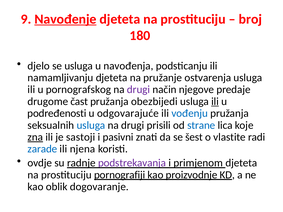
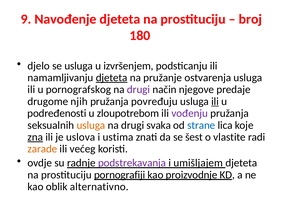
Navođenje underline: present -> none (65, 19)
navođenja: navođenja -> izvršenjem (128, 66)
djeteta underline: none -> present (112, 78)
čast: čast -> njih (79, 102)
obezbijedi: obezbijedi -> povređuju (154, 102)
odgovarajuće: odgovarajuće -> zloupotrebom (128, 113)
vođenju colour: blue -> purple (190, 113)
usluga colour: blue -> orange (91, 125)
prisili: prisili -> svaka (159, 125)
sastoji: sastoji -> uslova (81, 137)
pasivni: pasivni -> ustima (118, 137)
zarade colour: blue -> orange (42, 149)
njena: njena -> većeg (83, 149)
primjenom: primjenom -> umišljajem (198, 163)
dogovaranje: dogovaranje -> alternativno (99, 187)
